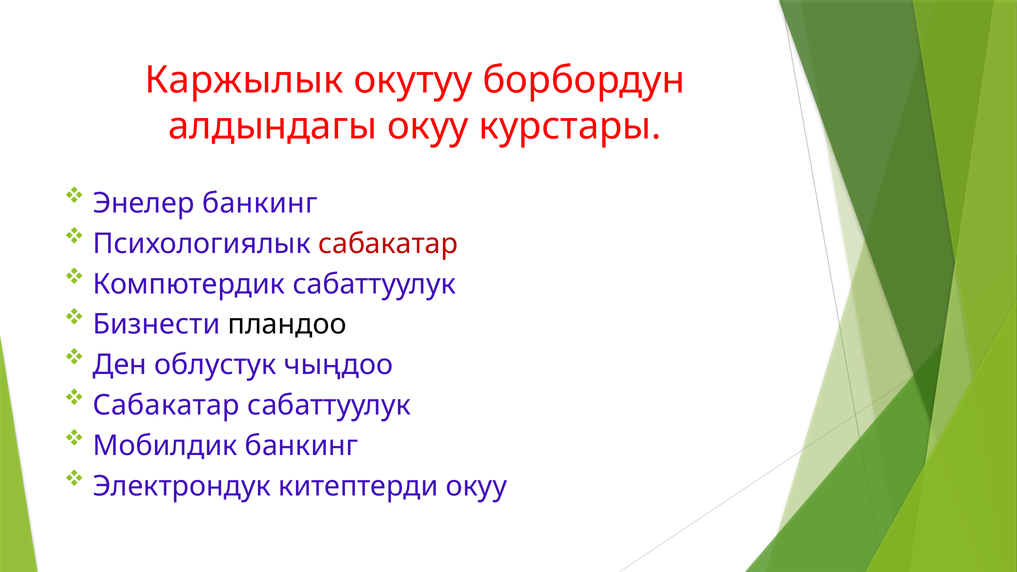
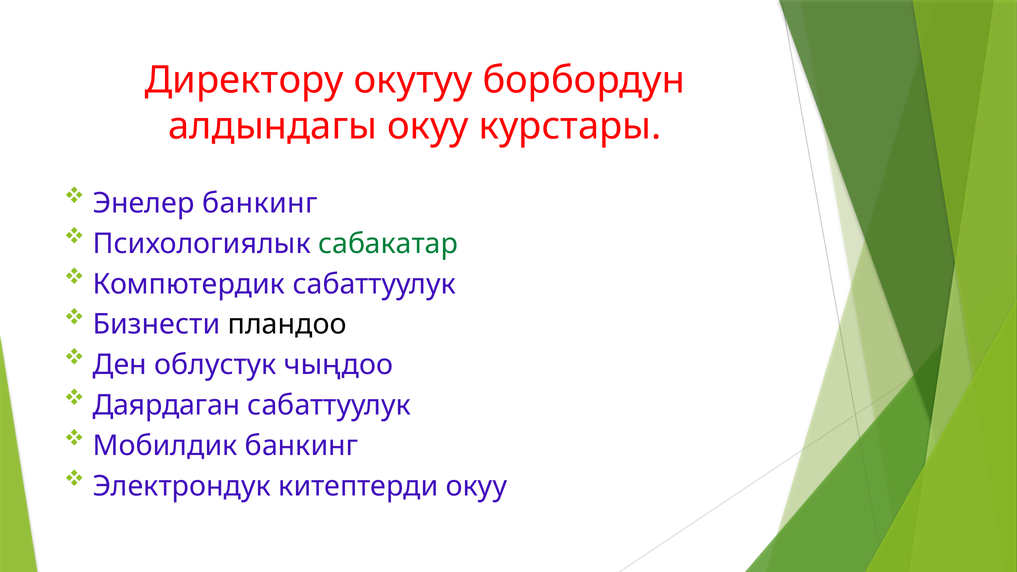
Каржылык: Каржылык -> Директору (244, 80)
сабакатар colour: red -> green (388, 244)
Сабакатар: Сабакатар -> Даярдаган (167, 405)
